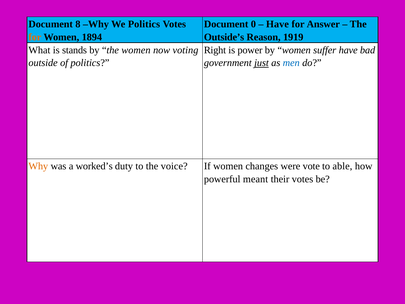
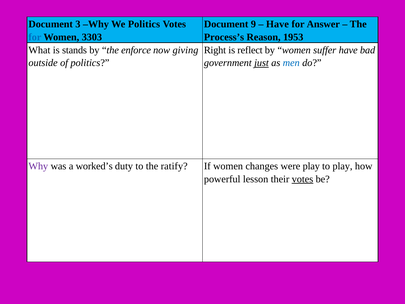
8: 8 -> 3 (78, 24)
0: 0 -> 9 (253, 24)
for colour: orange -> blue (35, 37)
1894: 1894 -> 3303 (92, 37)
Outside’s: Outside’s -> Process’s (224, 37)
1919: 1919 -> 1953 (293, 37)
the women: women -> enforce (136, 50)
voting: voting -> giving (185, 50)
power: power -> reflect (250, 50)
Why colour: orange -> purple (38, 166)
voice: voice -> ratify (174, 166)
were vote: vote -> play (311, 166)
to able: able -> play (342, 166)
meant: meant -> lesson (256, 179)
votes underline: none -> present (303, 179)
